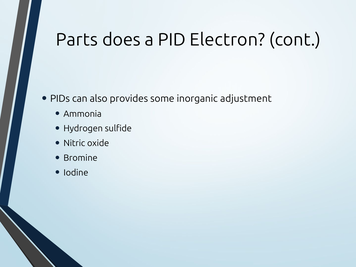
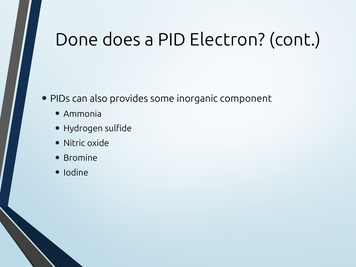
Parts: Parts -> Done (77, 40)
adjustment: adjustment -> component (246, 99)
